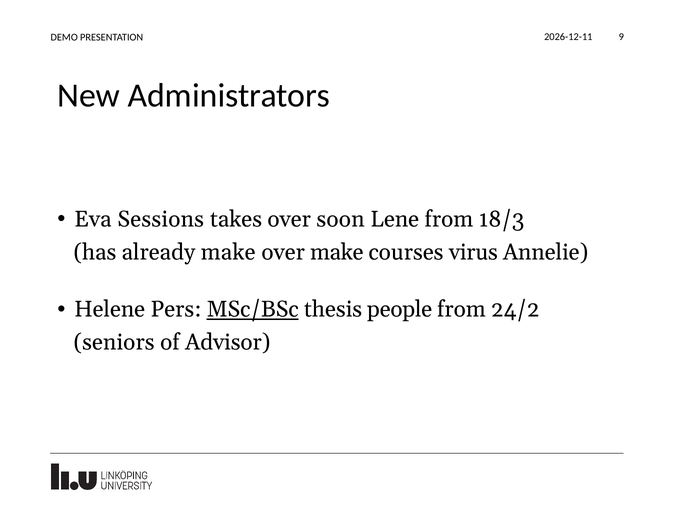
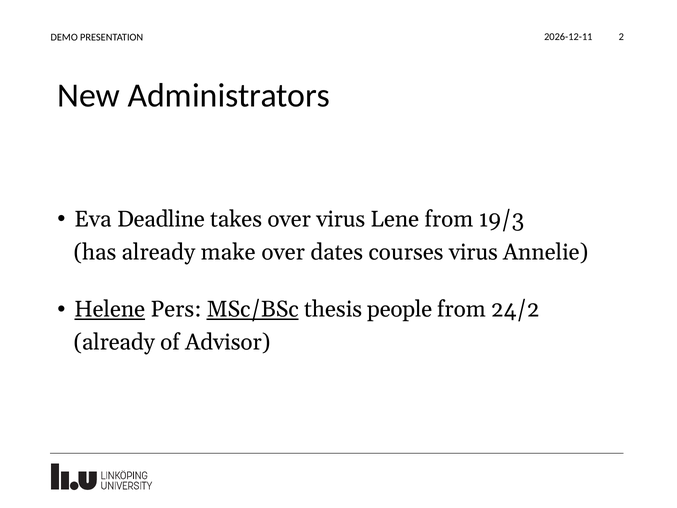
9: 9 -> 2 (621, 37)
Sessions: Sessions -> Deadline (161, 219)
over soon: soon -> virus (341, 219)
18/3: 18/3 -> 19/3 (501, 219)
over make: make -> dates (337, 252)
Helene underline: none -> present (110, 309)
seniors: seniors -> already (114, 342)
